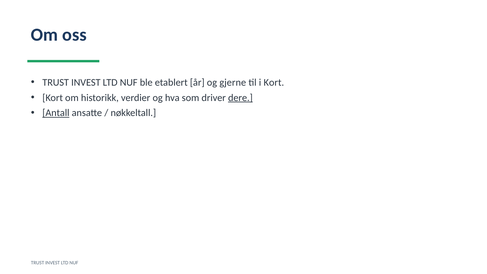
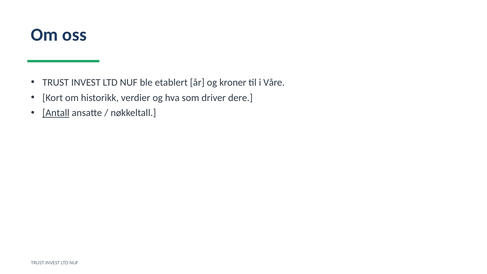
gjerne: gjerne -> kroner (233, 82)
i Kort: Kort -> Våre (274, 82)
dere underline: present -> none (240, 98)
